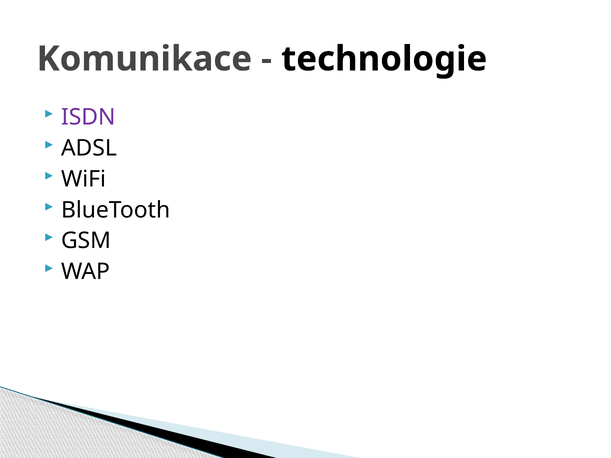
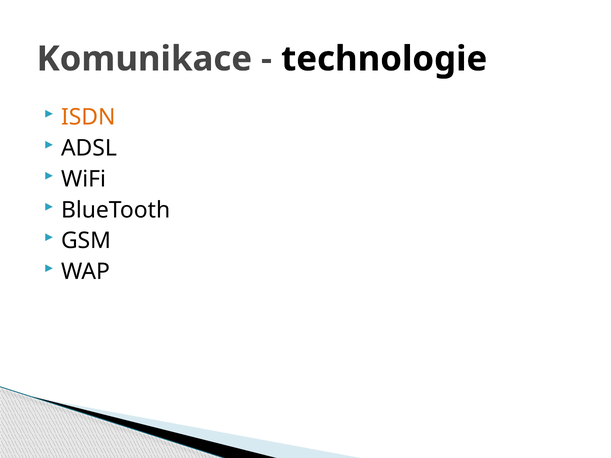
ISDN colour: purple -> orange (88, 117)
